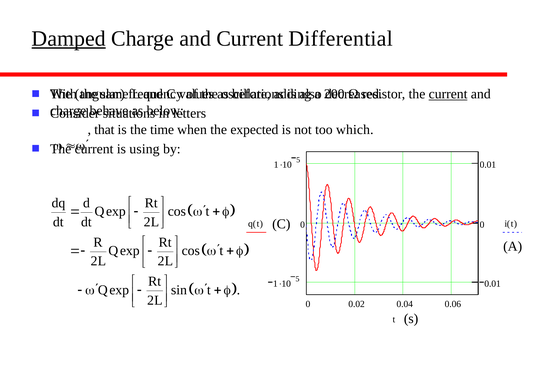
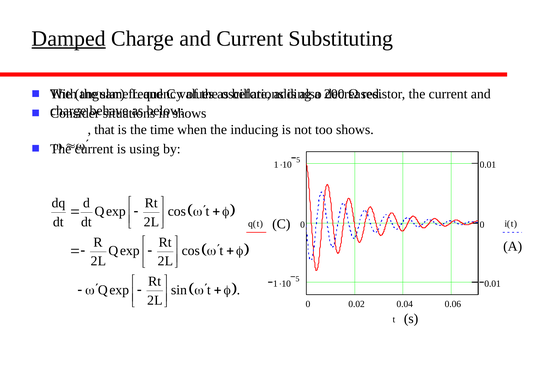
Differential: Differential -> Substituting (341, 38)
current underline: present -> none (448, 94)
letters: letters -> shows (190, 113)
expected: expected -> inducing (254, 130)
too which: which -> shows (355, 130)
